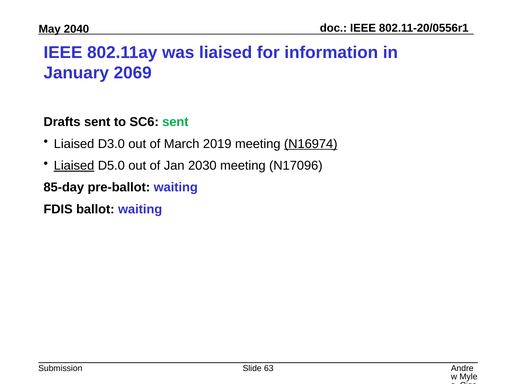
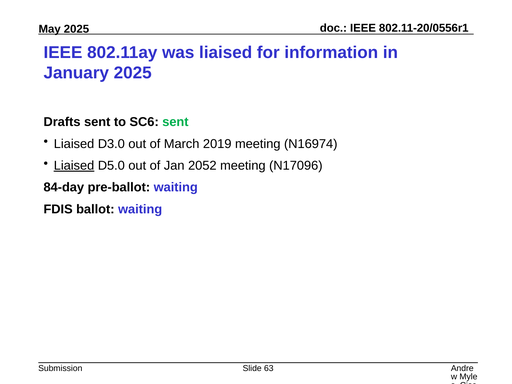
2040: 2040 -> 2025 (76, 29)
January 2069: 2069 -> 2025 (133, 73)
N16974 underline: present -> none (311, 144)
2030: 2030 -> 2052 (202, 166)
85-day: 85-day -> 84-day (64, 187)
